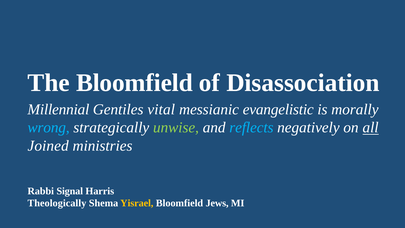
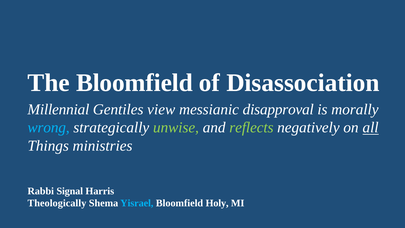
vital: vital -> view (161, 109)
evangelistic: evangelistic -> disapproval (278, 109)
reflects colour: light blue -> light green (251, 128)
Joined: Joined -> Things (48, 146)
Yisrael colour: yellow -> light blue (137, 203)
Jews: Jews -> Holy (217, 203)
